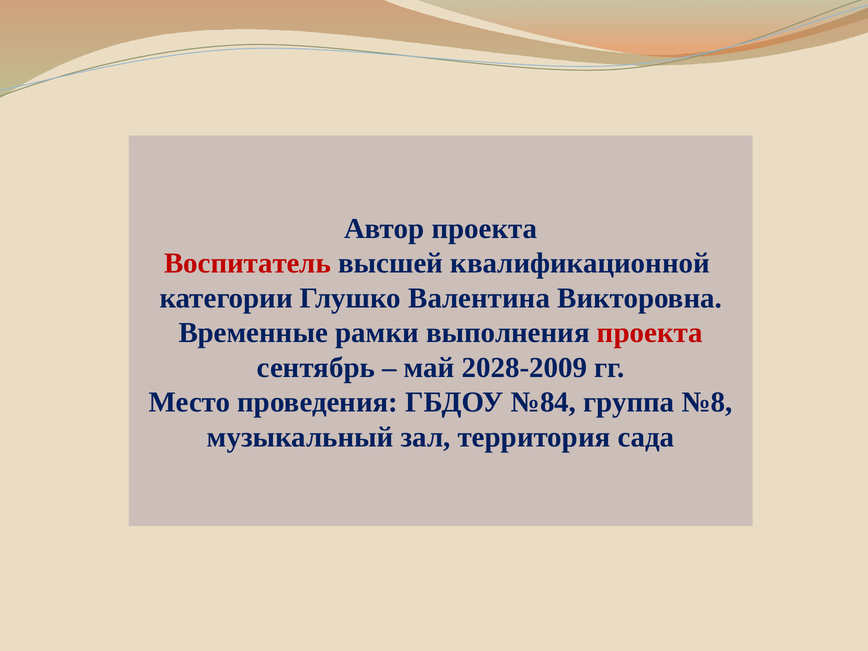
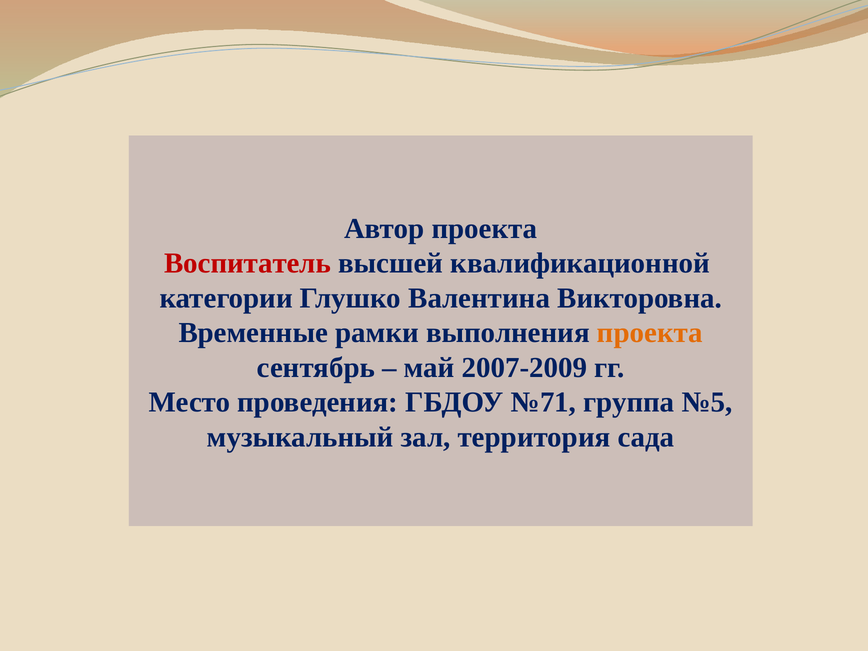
проекта colour: red -> orange (650, 333)
2028-2009: 2028-2009 -> 2007-2009 (524, 368)
№84: №84 -> №71 (544, 402)
№8: №8 -> №5 (707, 402)
